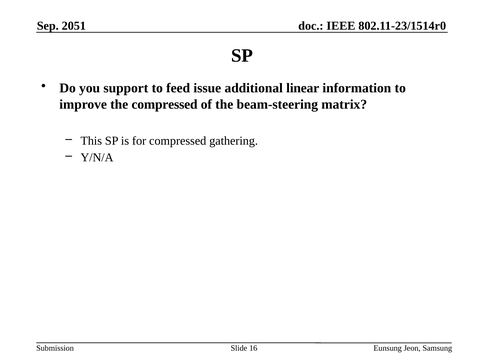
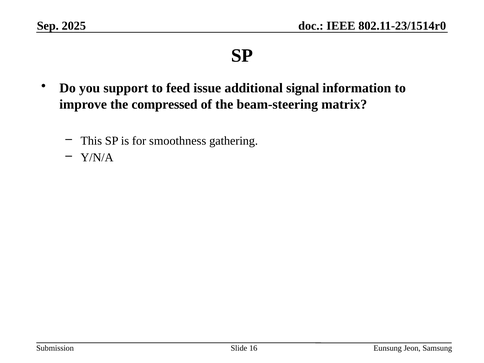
2051: 2051 -> 2025 (74, 26)
linear: linear -> signal (303, 88)
for compressed: compressed -> smoothness (178, 141)
